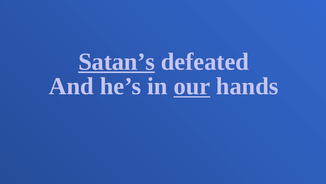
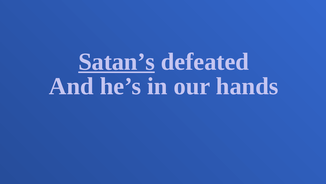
our underline: present -> none (192, 86)
